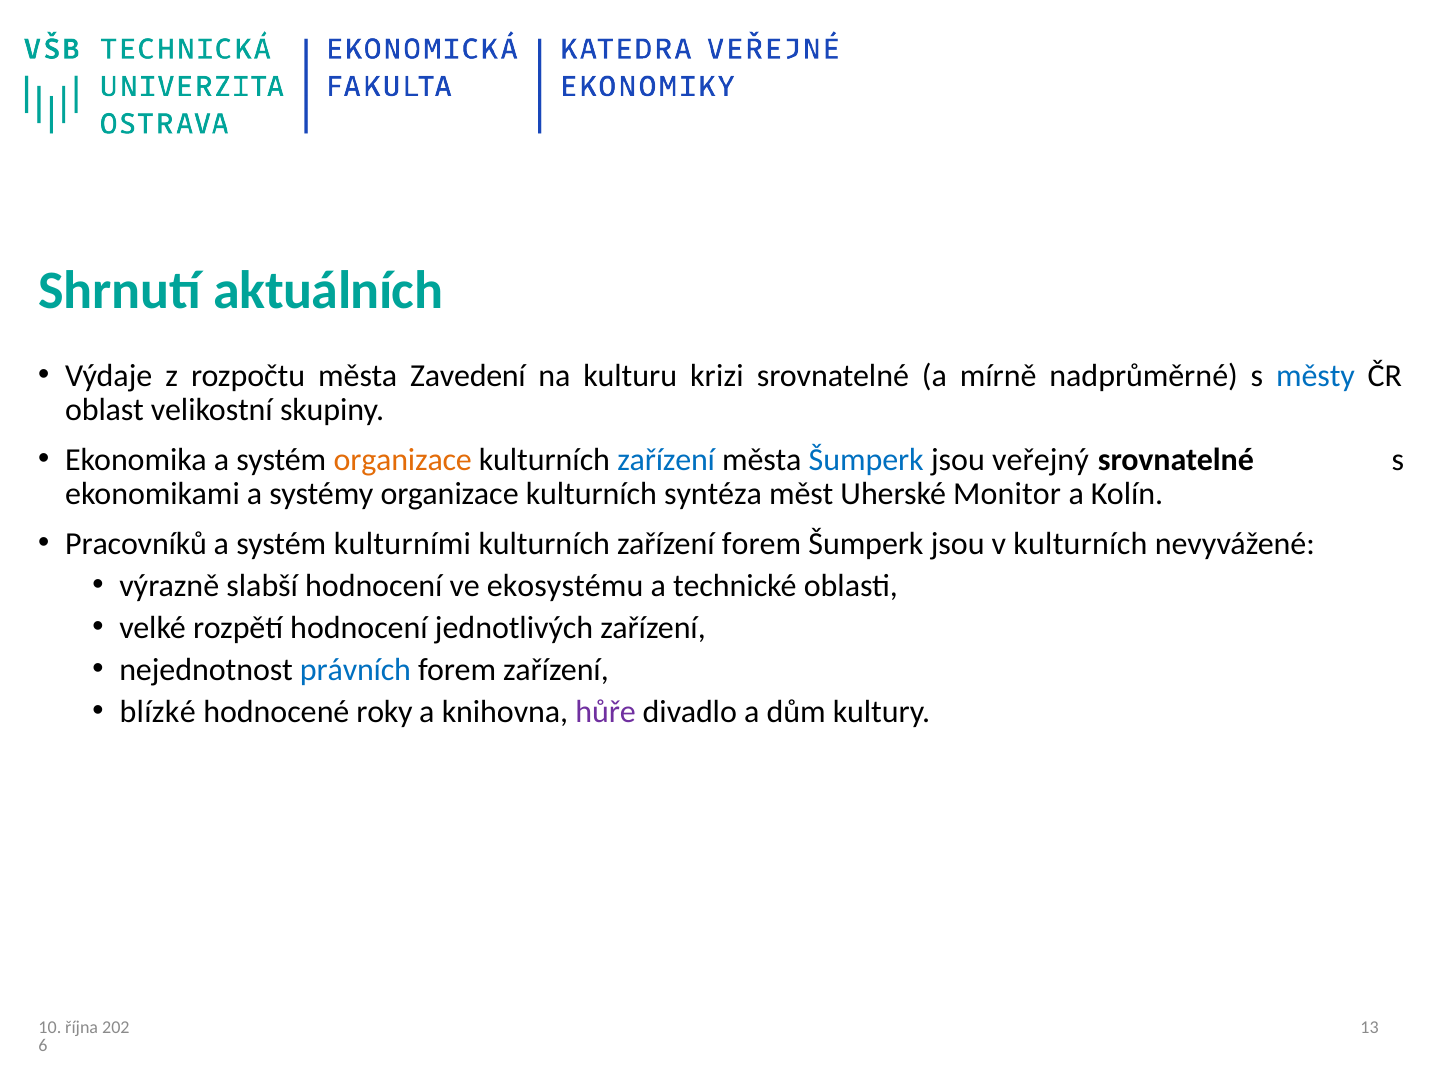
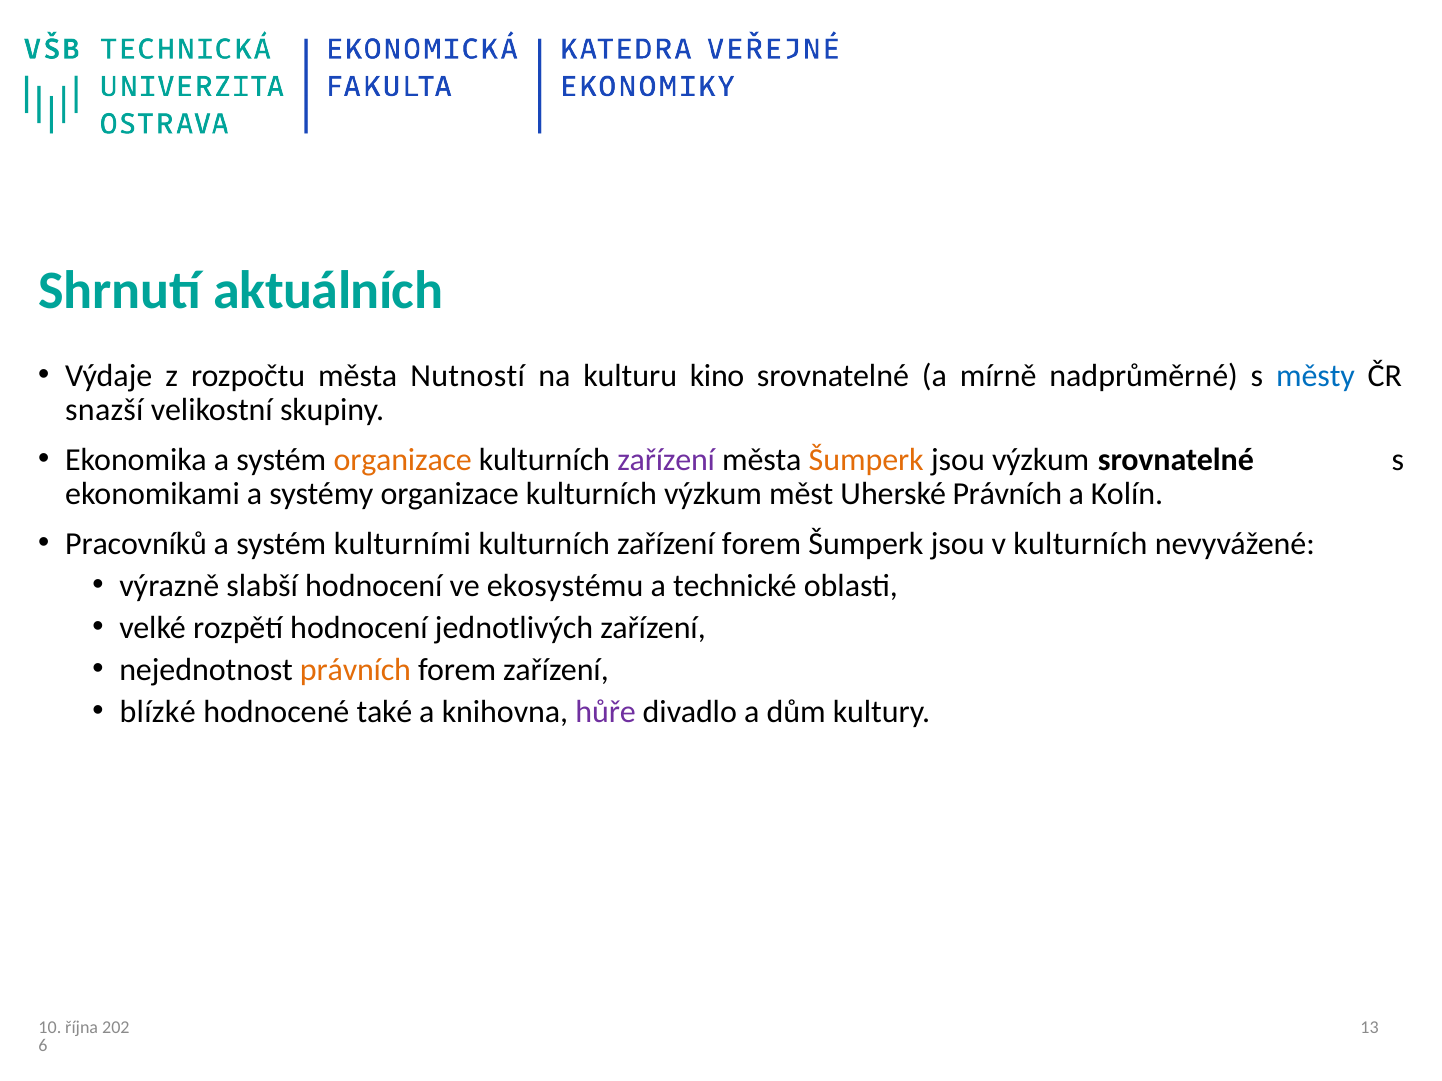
Zavedení: Zavedení -> Nutností (468, 376)
krizi: krizi -> kino (717, 376)
oblast: oblast -> snazší (104, 410)
zařízení colour: blue -> purple (666, 460)
Šumperk colour: blue -> orange (866, 460)
jsou veřejný: veřejný -> výzkum (1041, 460)
kulturních syntéza: syntéza -> výzkum (713, 494)
Uherské Monitor: Monitor -> Právních (1007, 494)
právních colour: blue -> orange (356, 670)
roky: roky -> také (384, 712)
